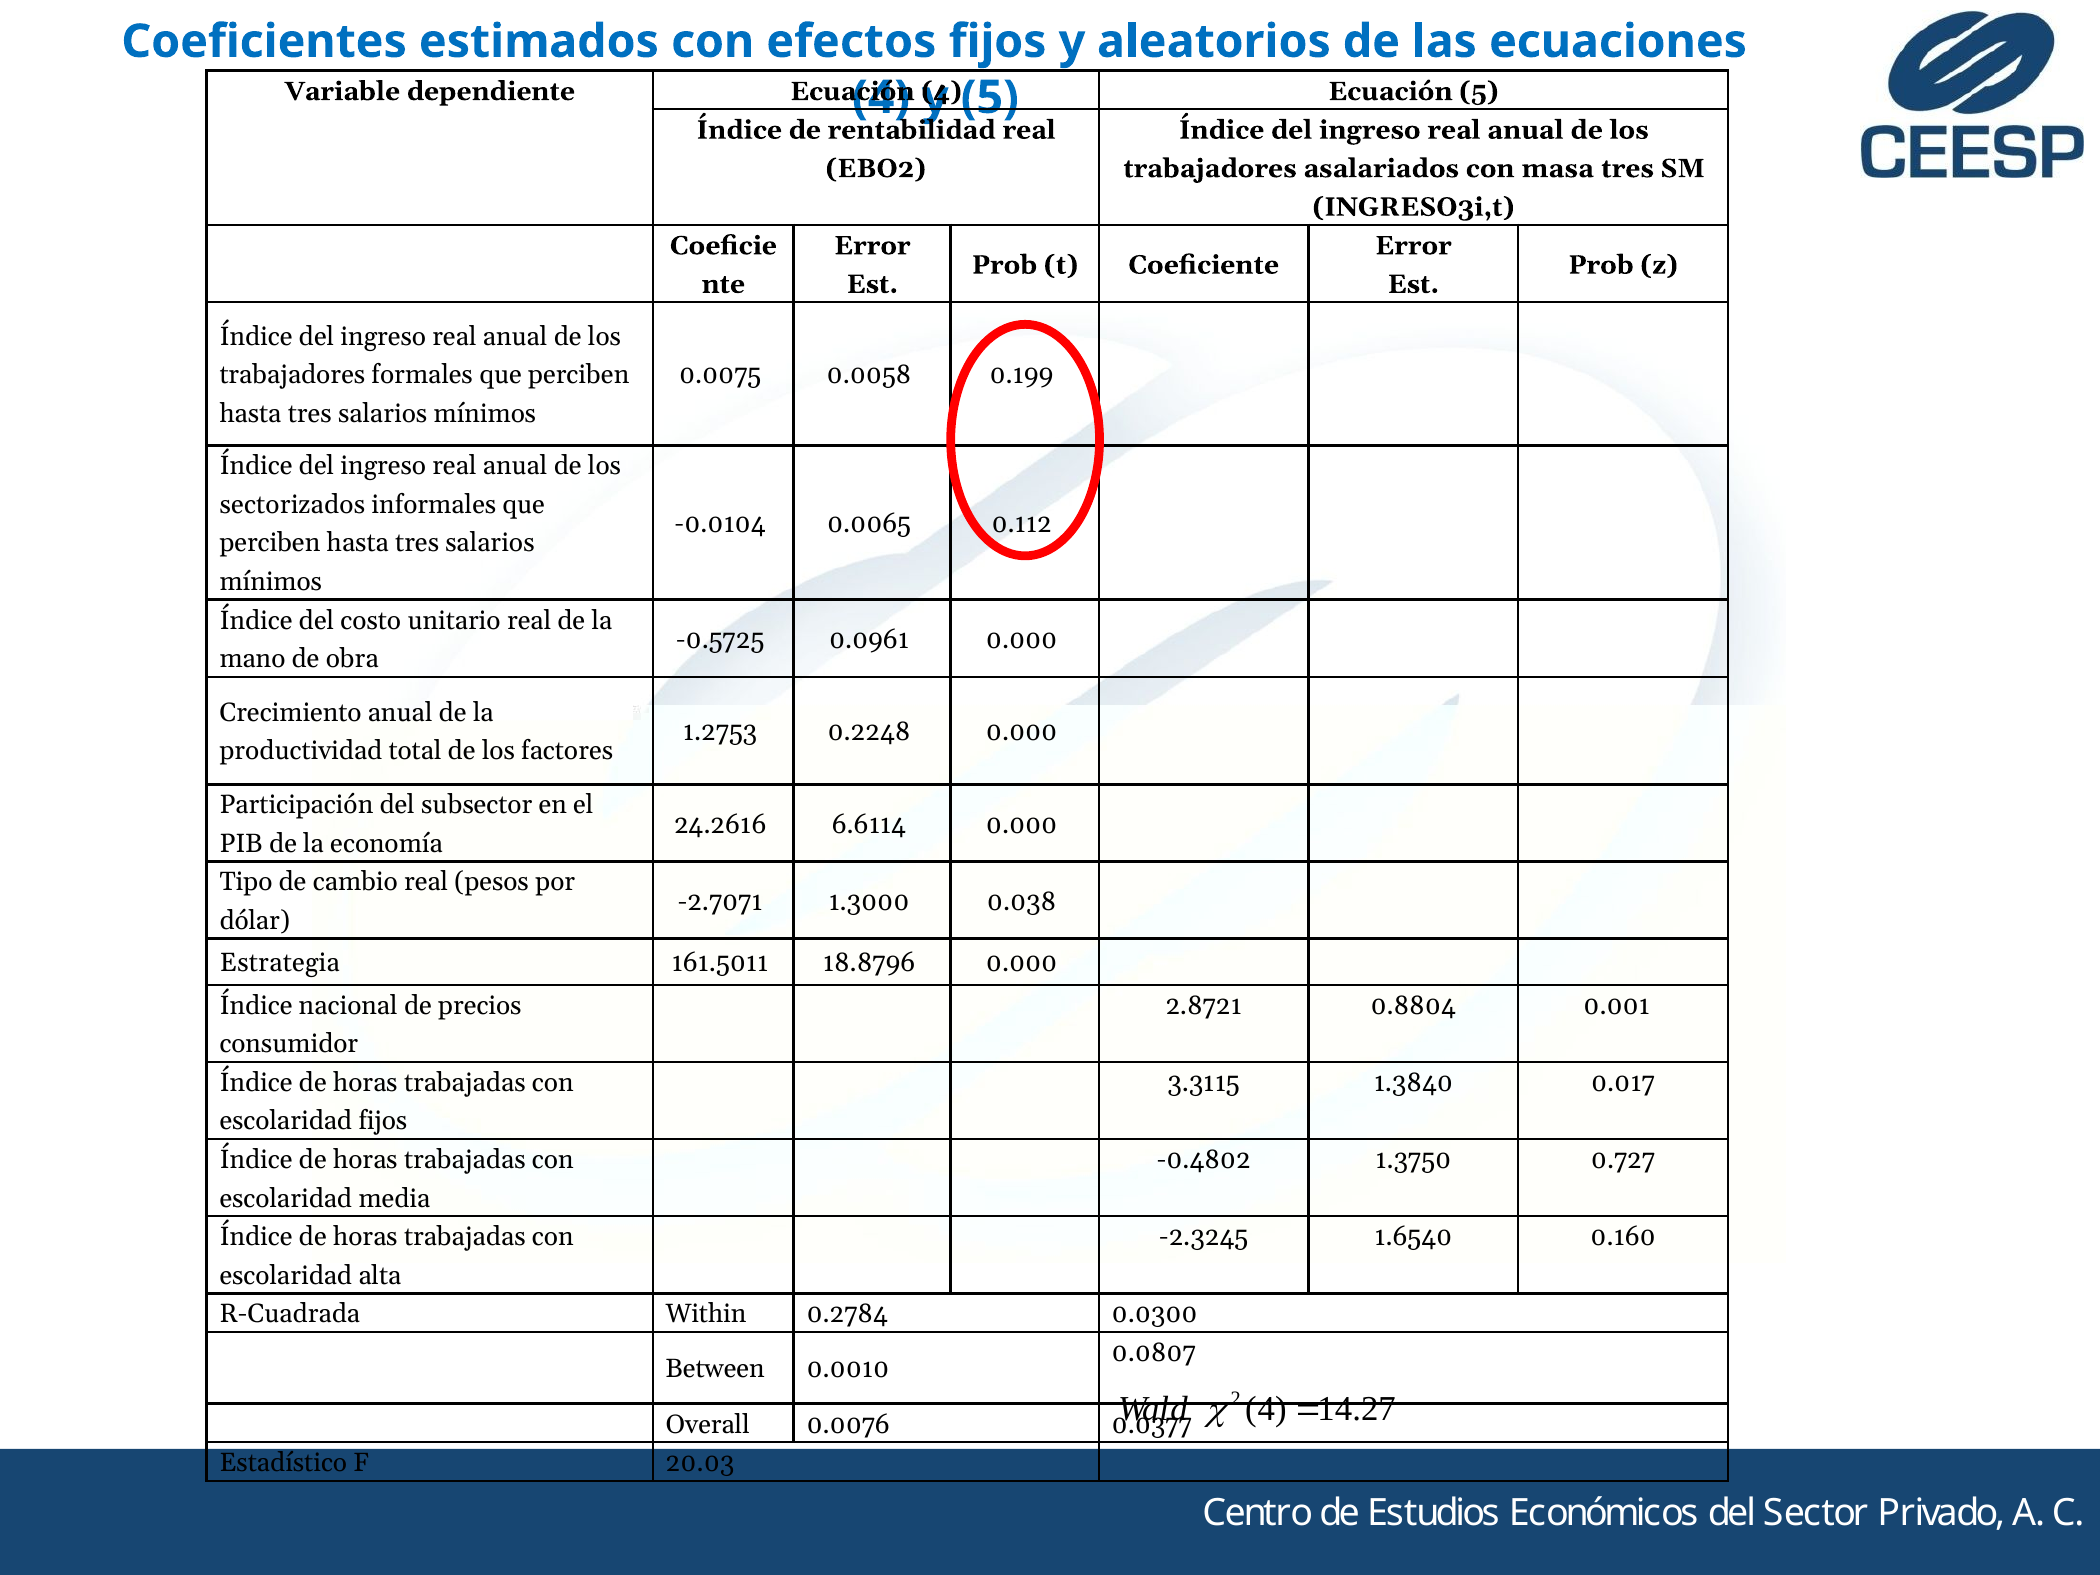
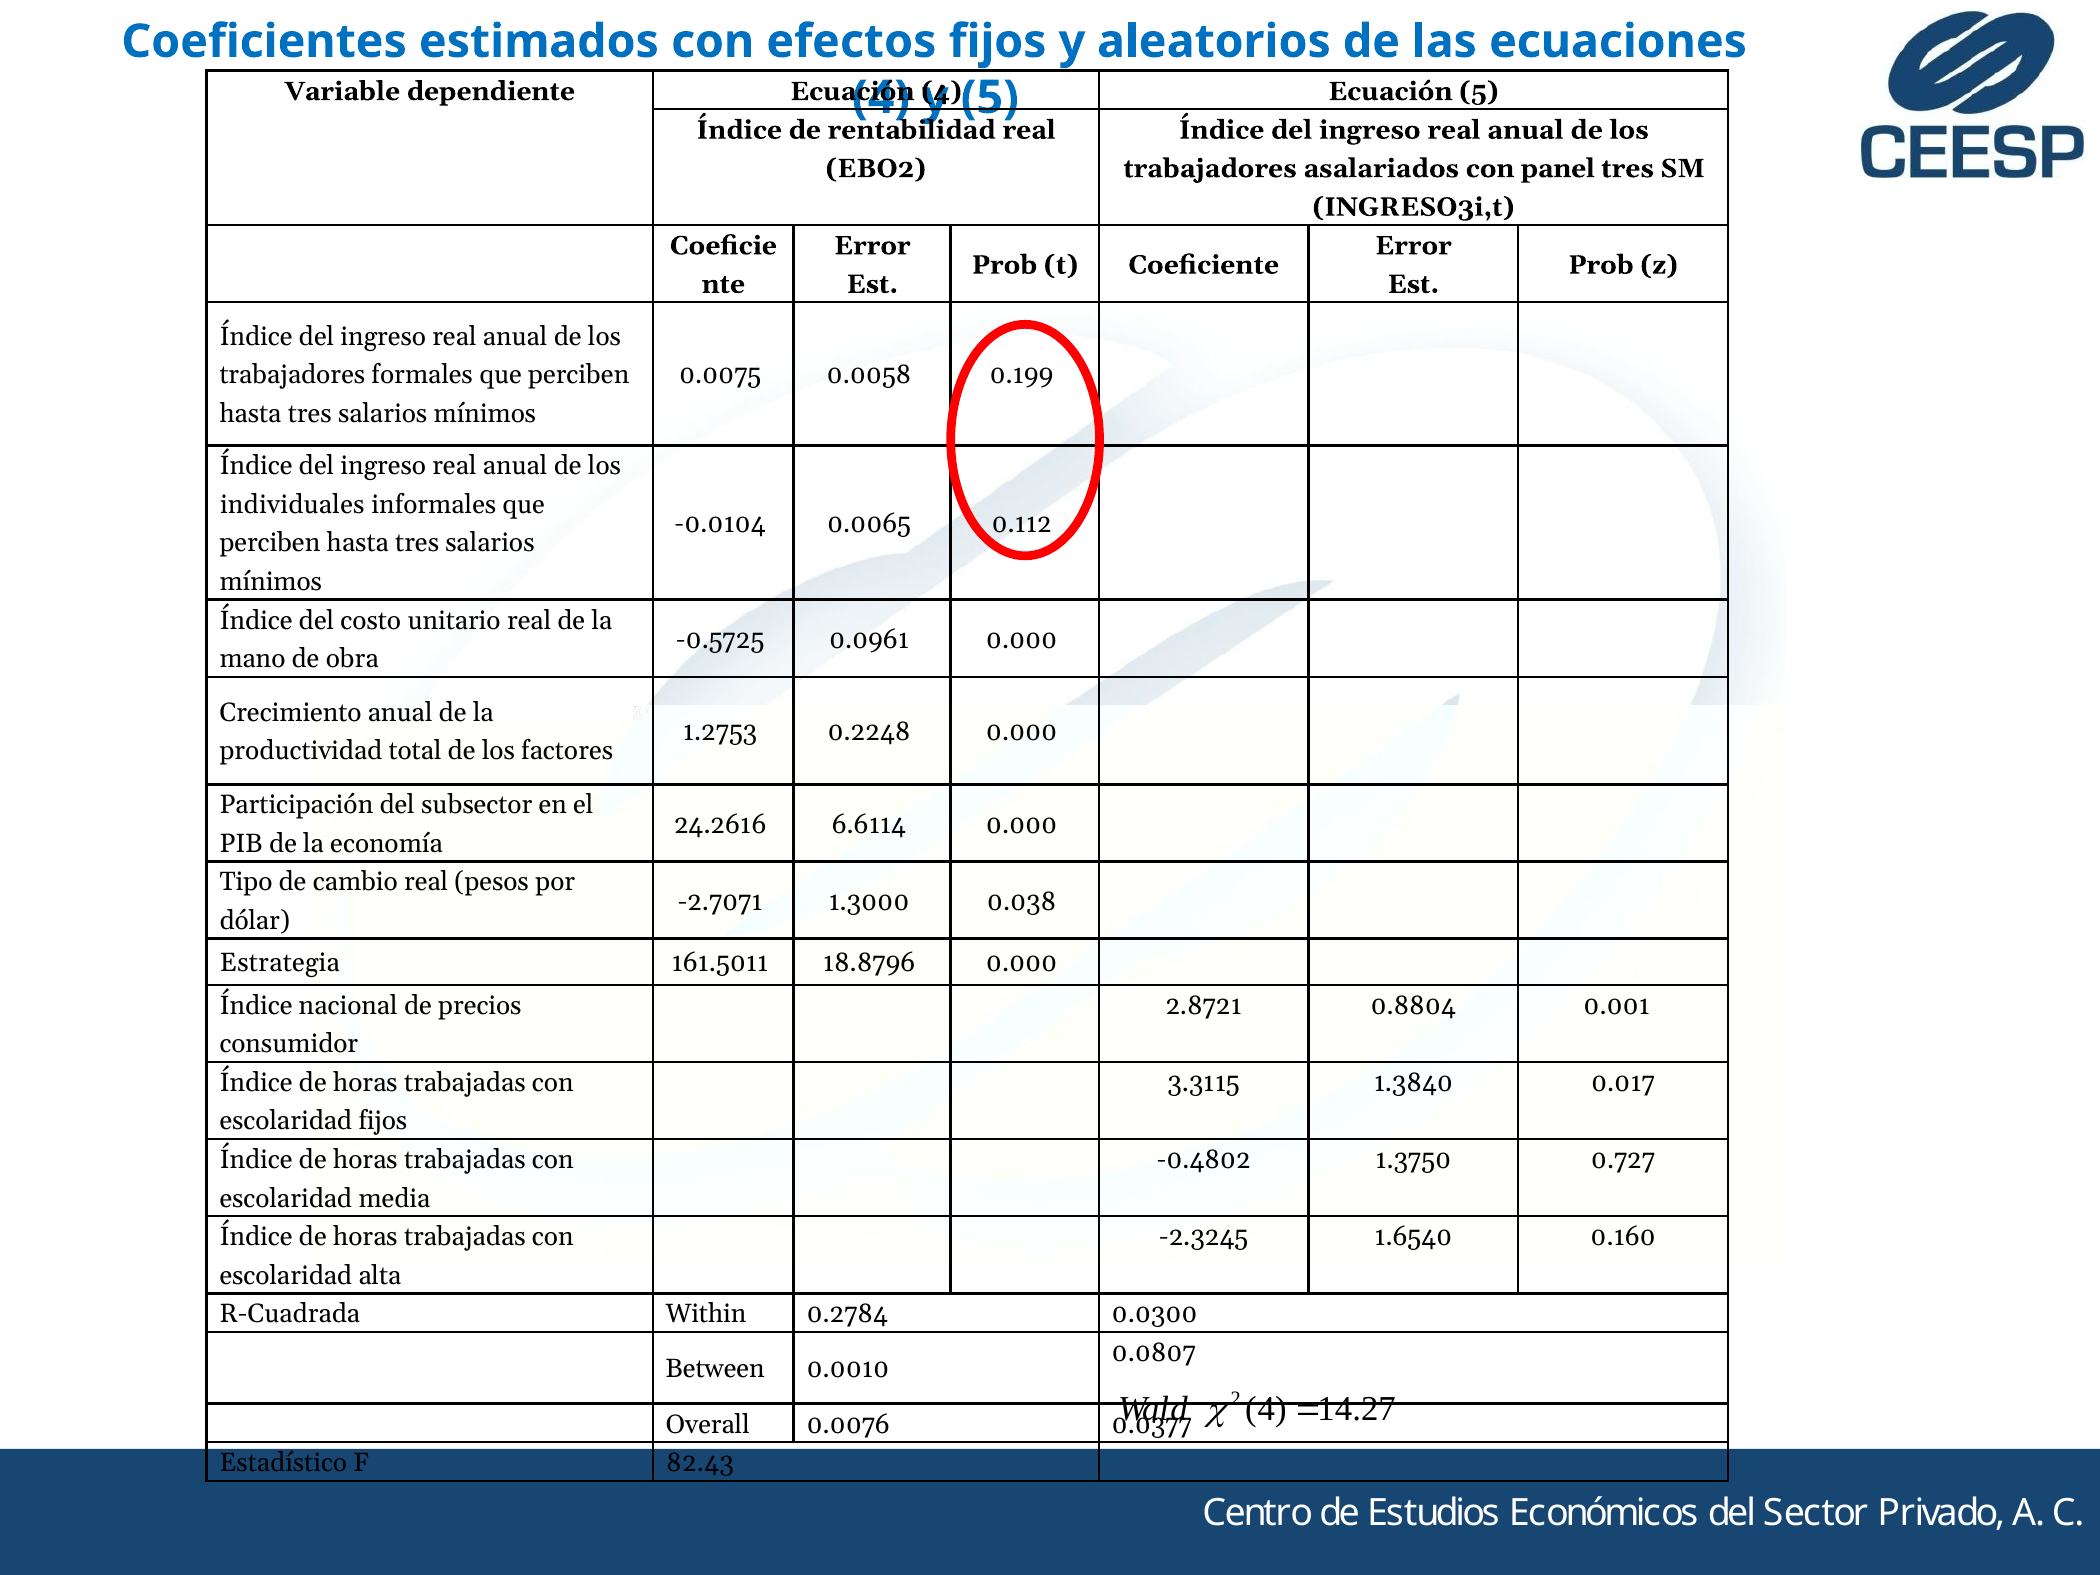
masa: masa -> panel (1558, 168)
sectorizados: sectorizados -> individuales (292, 505)
20.03: 20.03 -> 82.43 (700, 1463)
